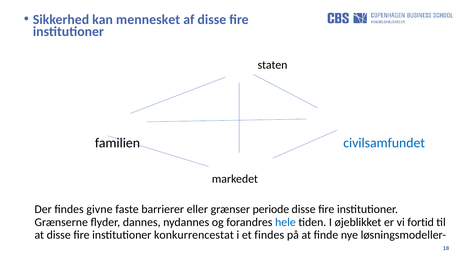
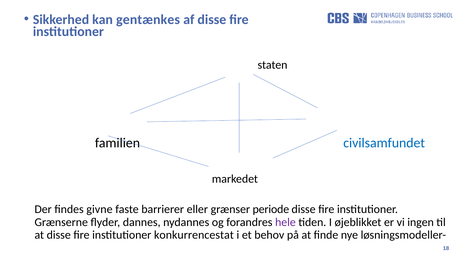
mennesket: mennesket -> gentænkes (148, 20)
hele colour: blue -> purple (285, 222)
fortid: fortid -> ingen (421, 222)
et findes: findes -> behov (269, 235)
